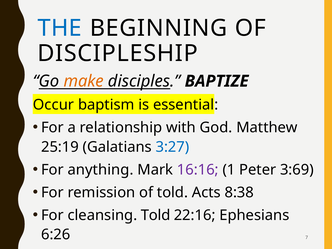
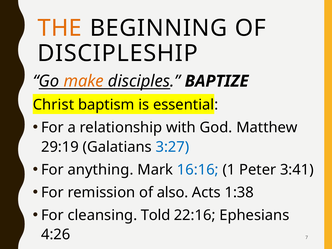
THE colour: blue -> orange (60, 28)
Occur: Occur -> Christ (53, 105)
25:19: 25:19 -> 29:19 (60, 147)
16:16 colour: purple -> blue (198, 170)
3:69: 3:69 -> 3:41 (297, 170)
of told: told -> also (173, 192)
8:38: 8:38 -> 1:38 (239, 192)
6:26: 6:26 -> 4:26 (56, 235)
